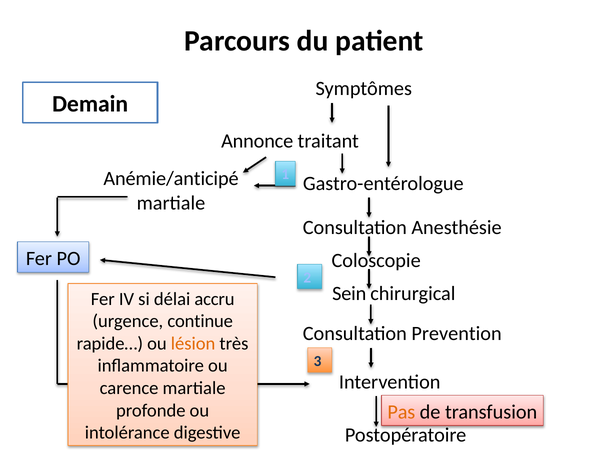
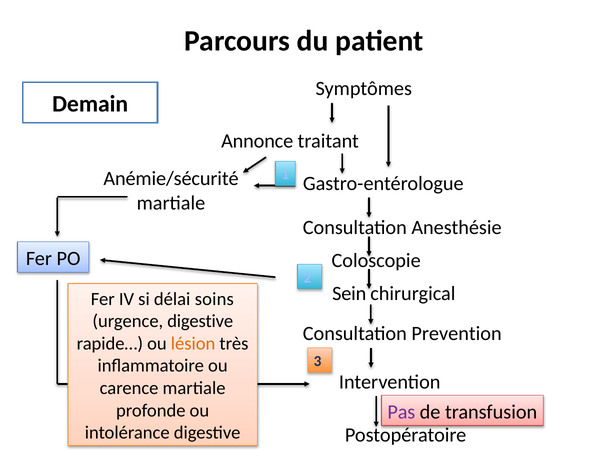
Anémie/anticipé: Anémie/anticipé -> Anémie/sécurité (171, 179)
accru: accru -> soins (214, 299)
urgence continue: continue -> digestive (200, 321)
Pas colour: orange -> purple (401, 412)
